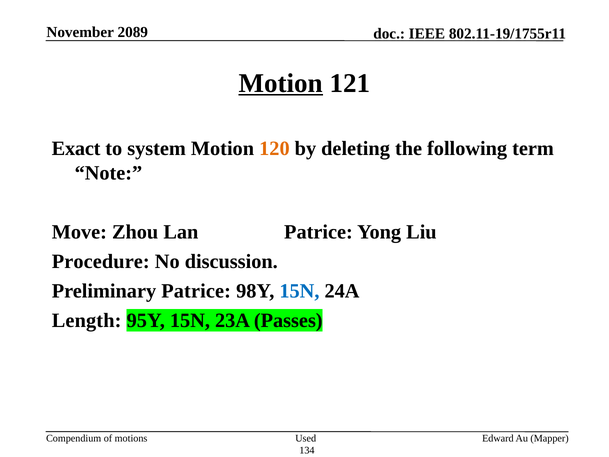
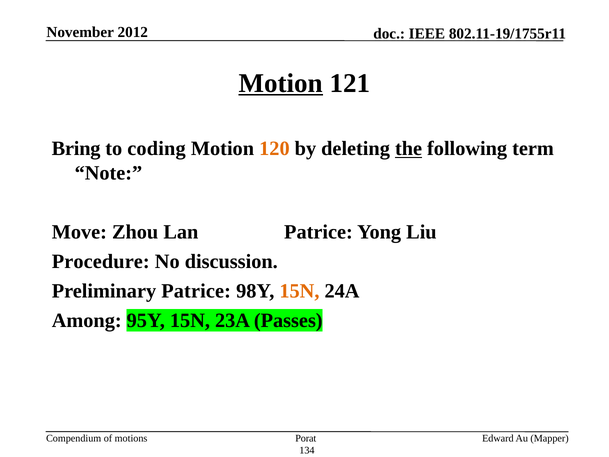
2089: 2089 -> 2012 (133, 32)
Exact: Exact -> Bring (76, 149)
system: system -> coding (156, 149)
the underline: none -> present (409, 149)
15N colour: blue -> orange (299, 291)
Length: Length -> Among (87, 320)
Used: Used -> Porat (306, 438)
